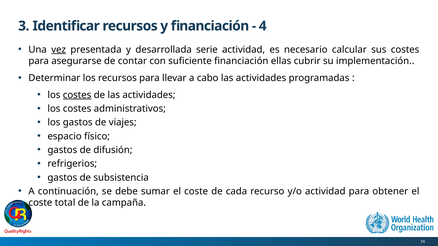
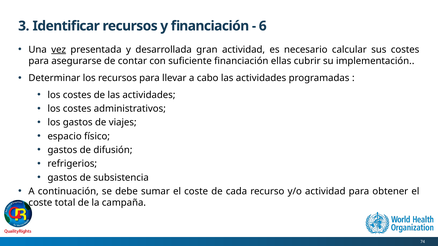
4: 4 -> 6 (263, 26)
serie: serie -> gran (207, 50)
costes underline: present -> none (77, 95)
